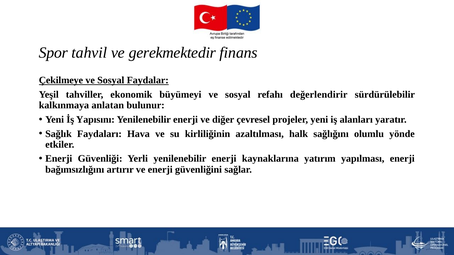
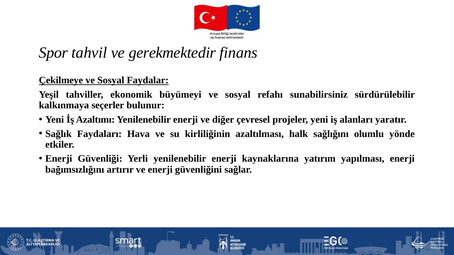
değerlendirir: değerlendirir -> sunabilirsiniz (319, 95)
anlatan: anlatan -> seçerler (108, 105)
Yapısını: Yapısını -> Azaltımı (95, 120)
